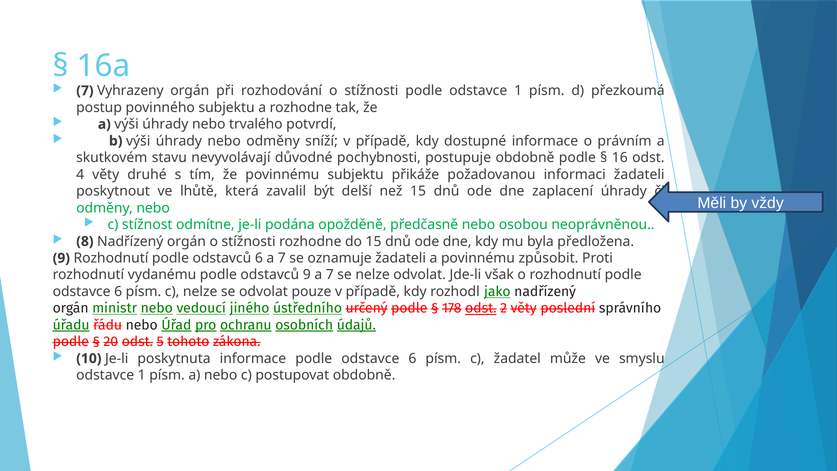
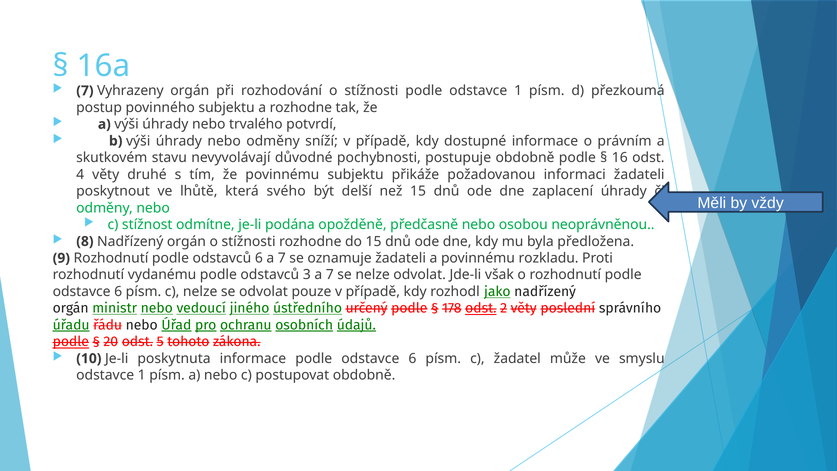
zavalil: zavalil -> svého (286, 191)
způsobit: způsobit -> rozkladu (549, 258)
odstavců 9: 9 -> 3 (307, 275)
podle underline: none -> present (71, 342)
